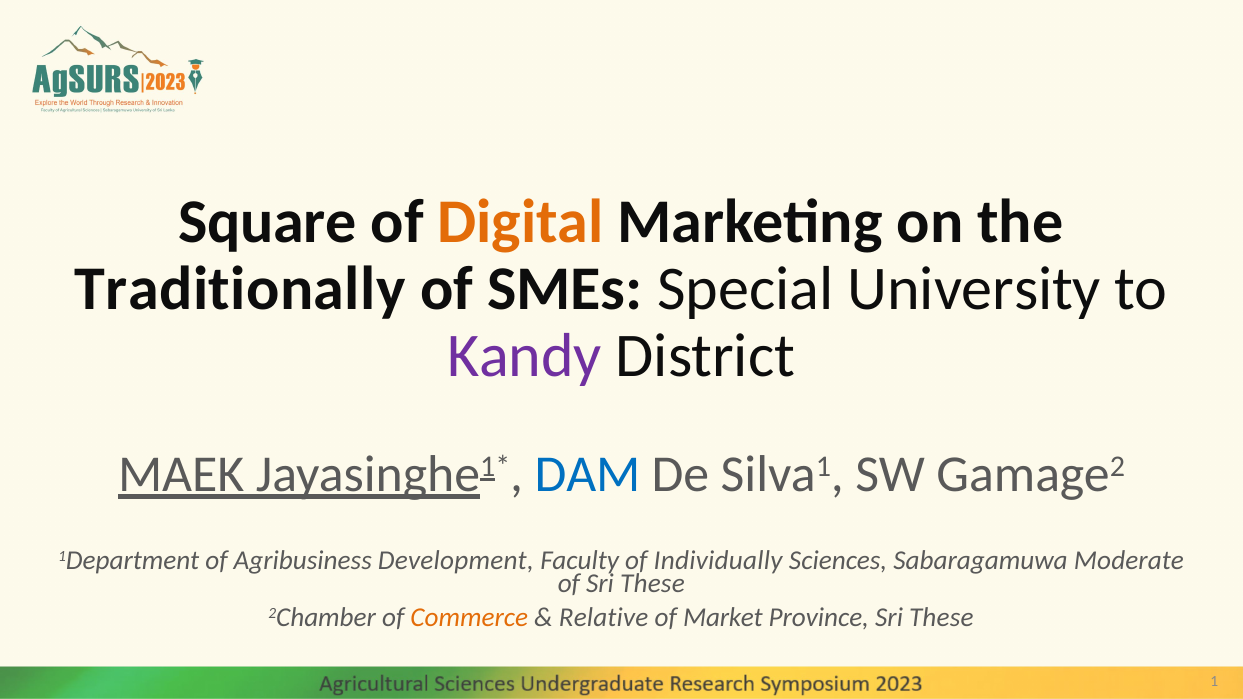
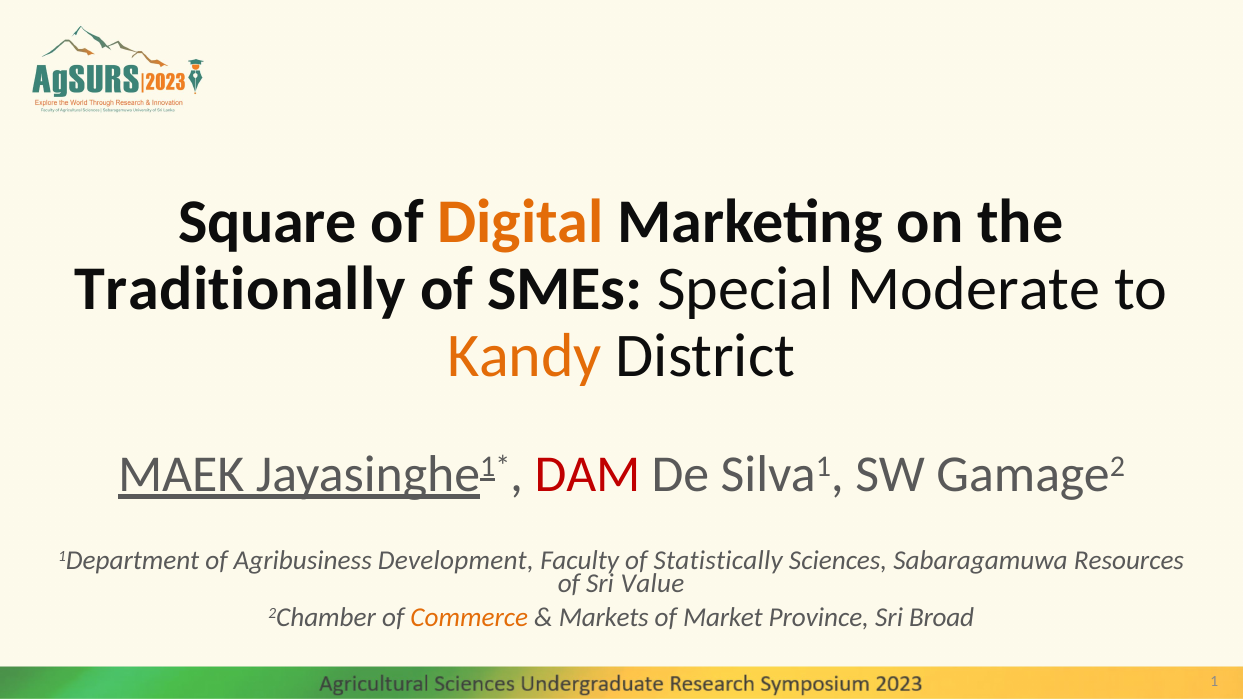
University: University -> Moderate (974, 289)
Kandy colour: purple -> orange (525, 356)
DAM colour: blue -> red (587, 475)
Individually: Individually -> Statistically (718, 560)
Moderate: Moderate -> Resources (1129, 560)
of Sri These: These -> Value (652, 584)
Relative: Relative -> Markets (604, 618)
Province Sri These: These -> Broad (942, 618)
